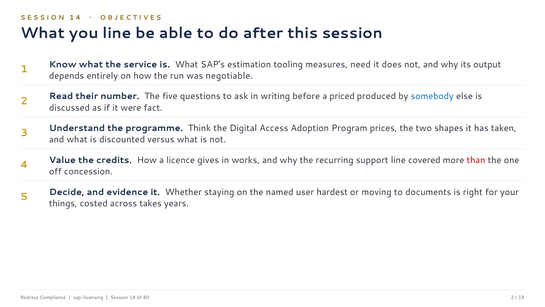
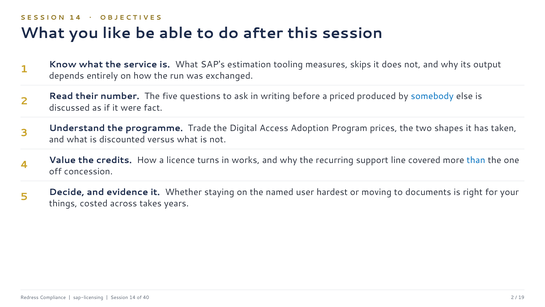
you line: line -> like (117, 33)
need: need -> skips (361, 64)
negotiable: negotiable -> exchanged (229, 76)
Think: Think -> Trade (200, 128)
gives: gives -> turns (208, 160)
than colour: red -> blue (476, 160)
